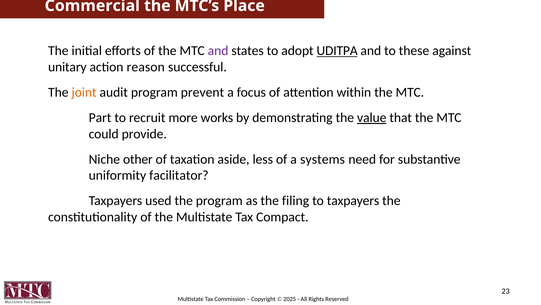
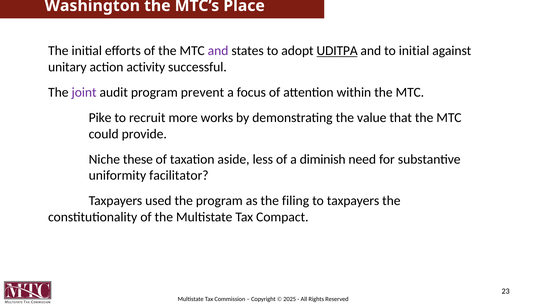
Commercial: Commercial -> Washington (92, 6)
to these: these -> initial (414, 51)
reason: reason -> activity (146, 67)
joint colour: orange -> purple (84, 92)
Part: Part -> Pike (100, 117)
value underline: present -> none (372, 117)
other: other -> these (138, 159)
systems: systems -> diminish (323, 159)
